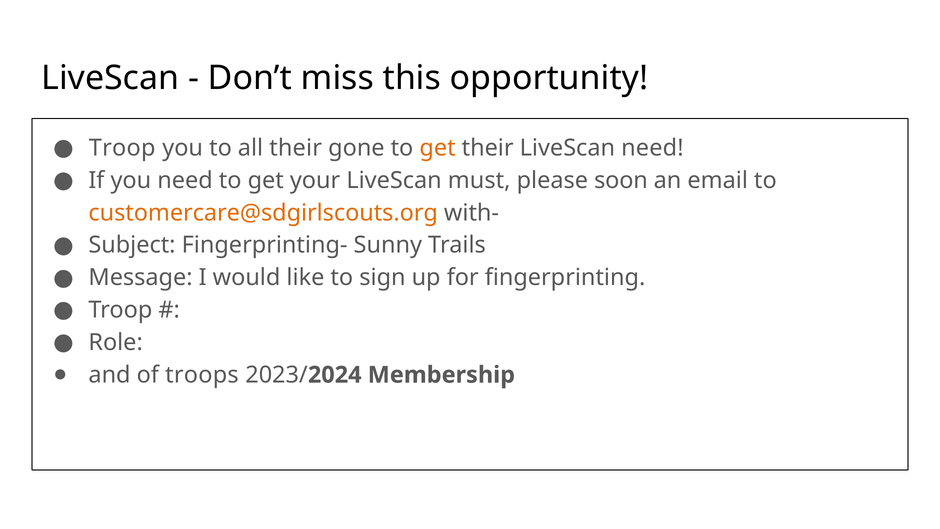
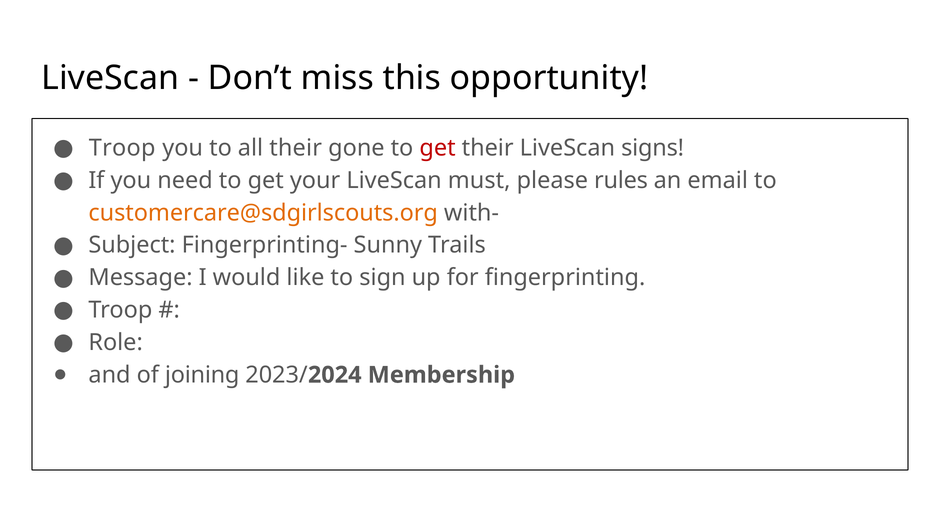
get colour: orange -> red (438, 148)
LiveScan need: need -> signs (653, 148)
soon: soon -> rules (621, 180)
troops: troops -> joining (202, 375)
